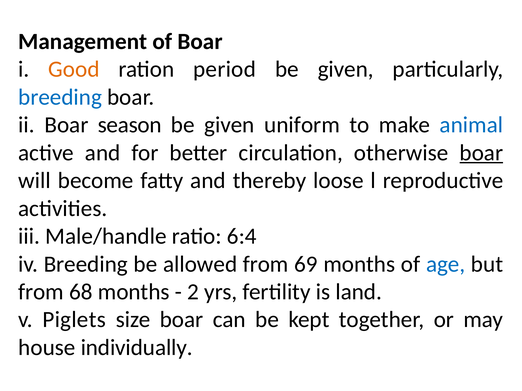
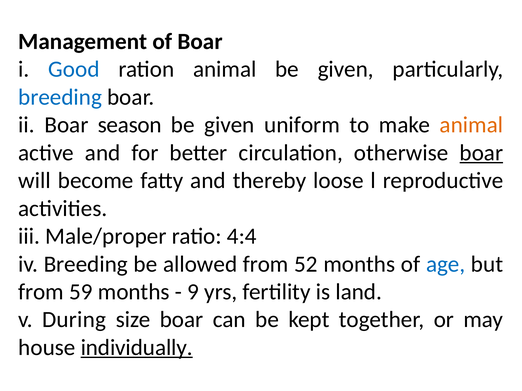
Good colour: orange -> blue (74, 69)
ration period: period -> animal (225, 69)
animal colour: blue -> orange (471, 125)
Male/handle: Male/handle -> Male/proper (106, 237)
6:4: 6:4 -> 4:4 (242, 237)
69: 69 -> 52 (306, 264)
68: 68 -> 59 (81, 292)
2: 2 -> 9 (193, 292)
Piglets: Piglets -> During (74, 320)
individually underline: none -> present (137, 348)
